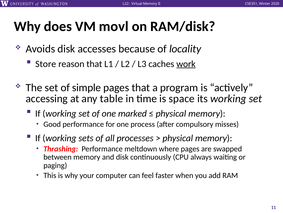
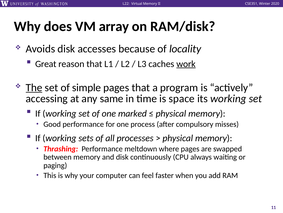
movl: movl -> array (114, 26)
Store: Store -> Great (46, 64)
The underline: none -> present (34, 87)
table: table -> same (112, 98)
